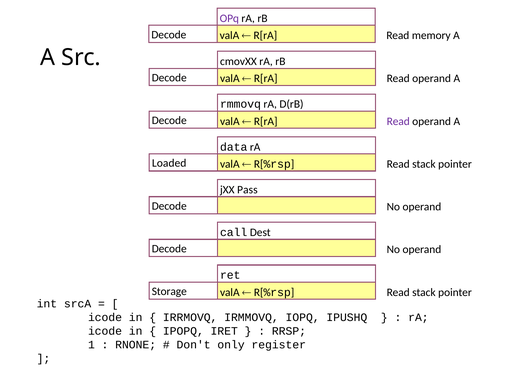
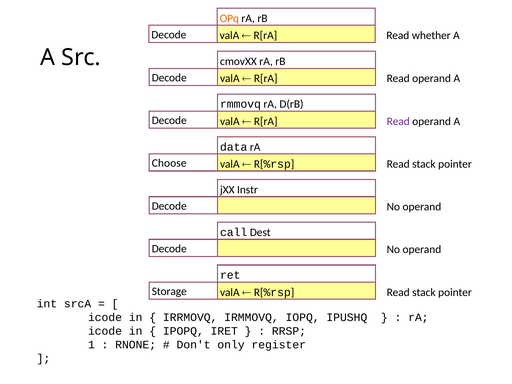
OPq colour: purple -> orange (229, 18)
memory: memory -> whether (431, 35)
Loaded: Loaded -> Choose (169, 163)
Pass: Pass -> Instr (247, 190)
